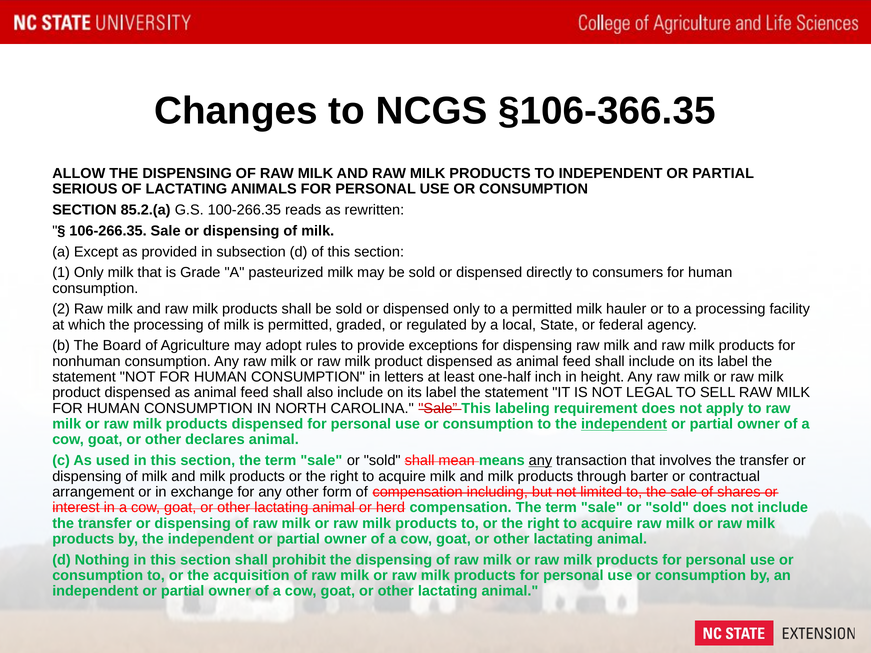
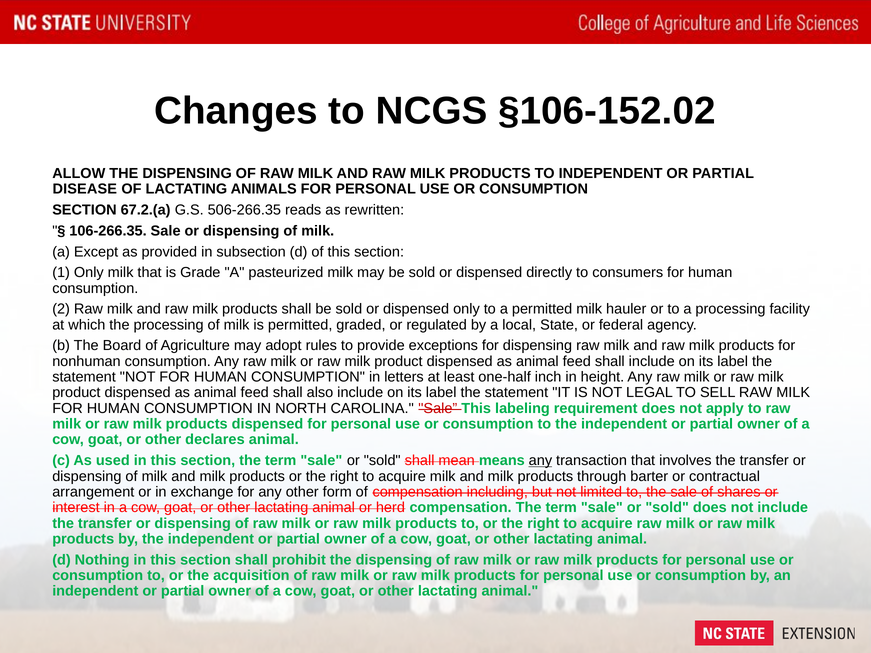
§106-366.35: §106-366.35 -> §106-152.02 (607, 111)
SERIOUS: SERIOUS -> DISEASE (85, 189)
85.2.(a: 85.2.(a -> 67.2.(a (146, 210)
100-266.35: 100-266.35 -> 506-266.35 (244, 210)
independent underline: present -> none (624, 424)
